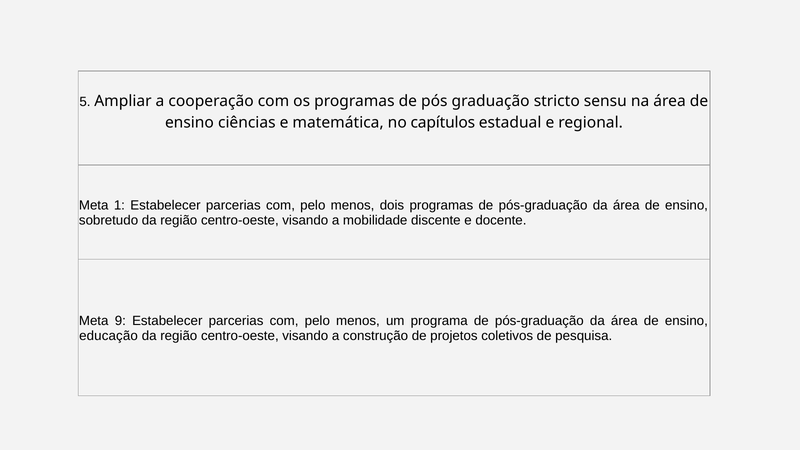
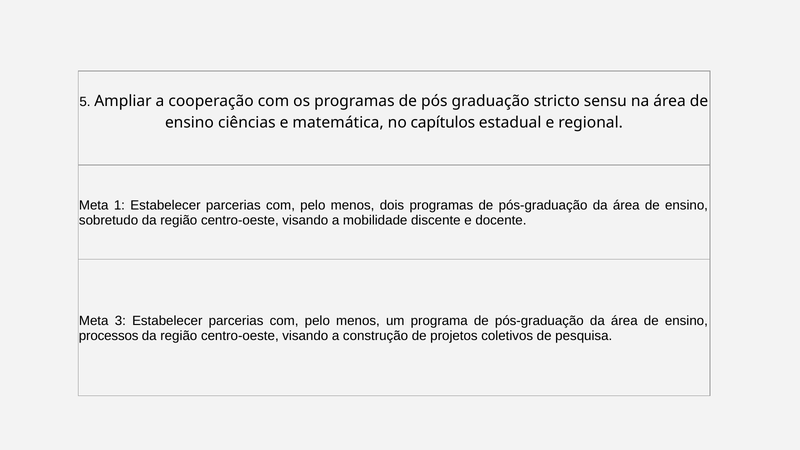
9: 9 -> 3 (120, 321)
educação: educação -> processos (109, 336)
